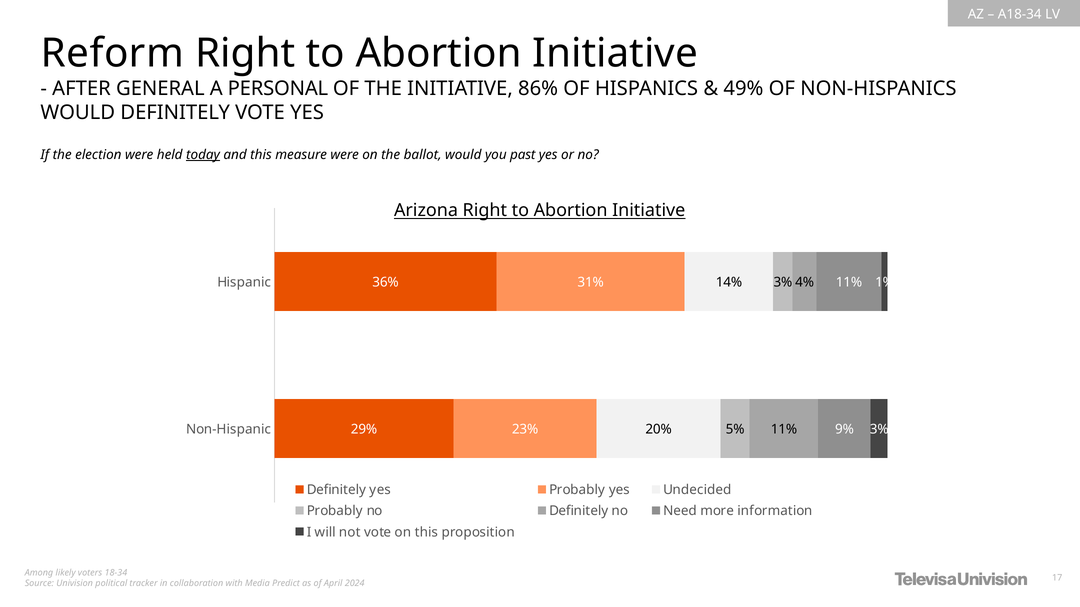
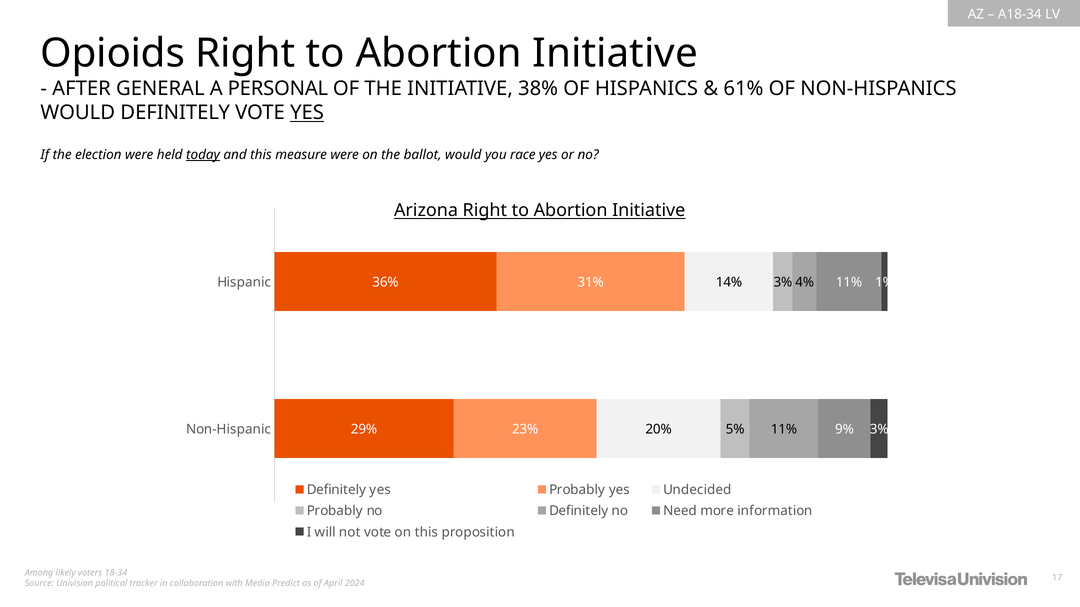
Reform: Reform -> Opioids (113, 54)
86%: 86% -> 38% (538, 89)
49%: 49% -> 61% (743, 89)
YES underline: none -> present (307, 113)
past: past -> race (523, 155)
